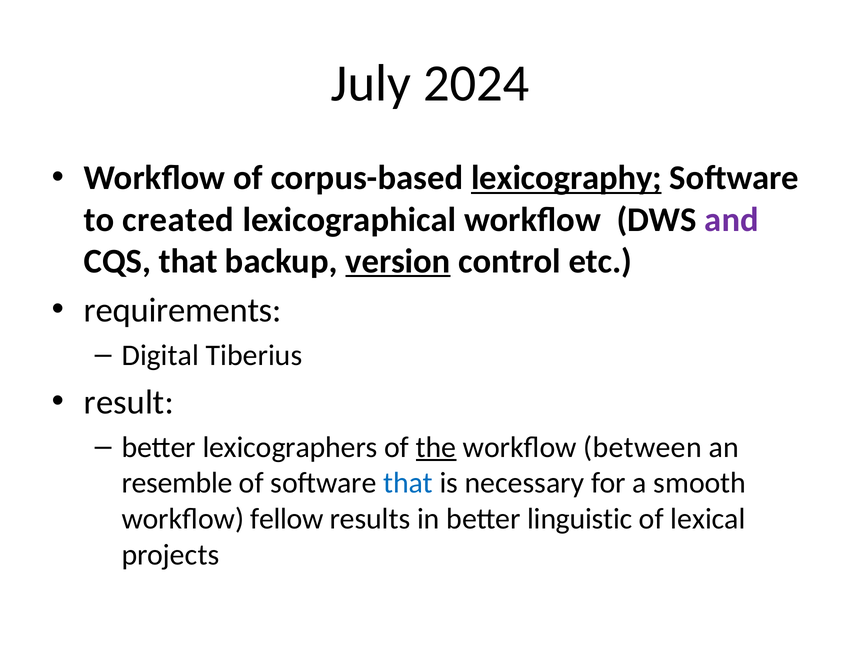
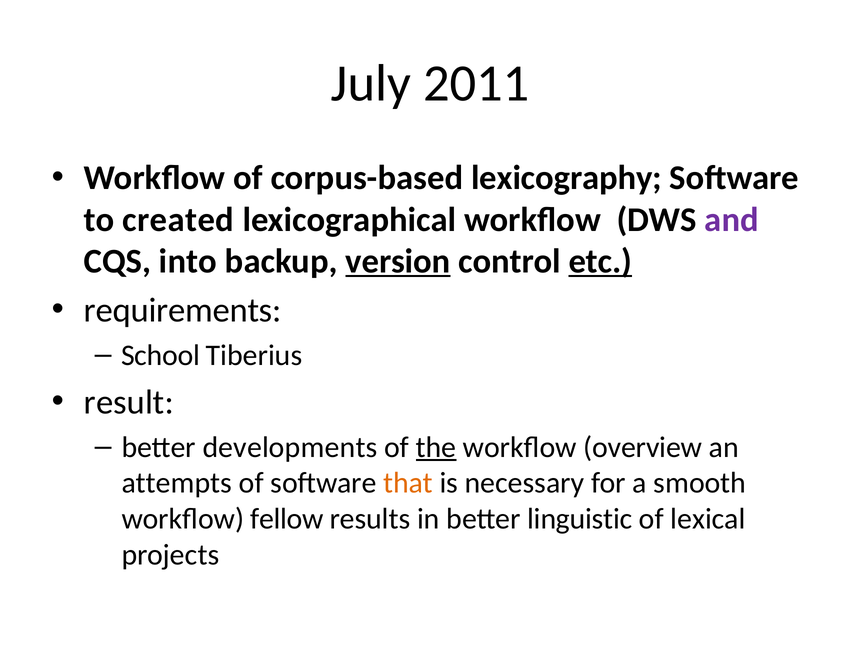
2024: 2024 -> 2011 (476, 83)
lexicography underline: present -> none (566, 178)
CQS that: that -> into (188, 261)
etc underline: none -> present (600, 261)
Digital: Digital -> School (161, 356)
lexicographers: lexicographers -> developments (290, 448)
between: between -> overview (643, 448)
resemble: resemble -> attempts (177, 484)
that colour: blue -> orange (408, 484)
